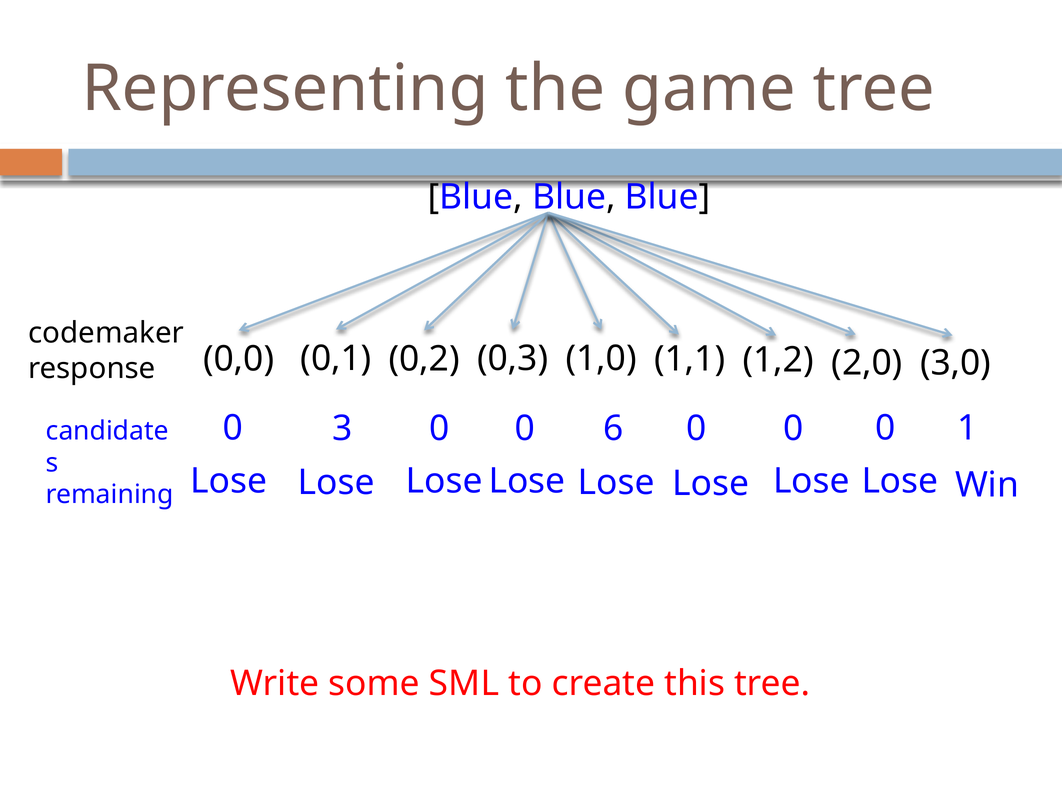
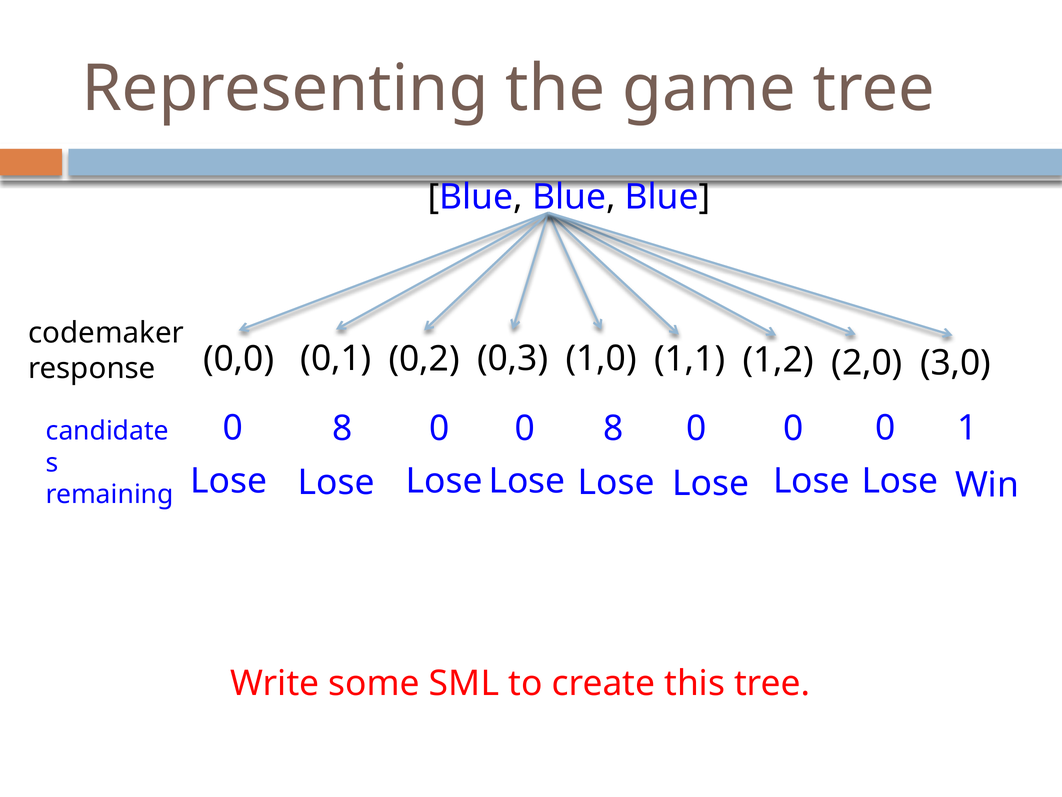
3: 3 -> 8 (342, 428)
0 0 6: 6 -> 8 (614, 428)
